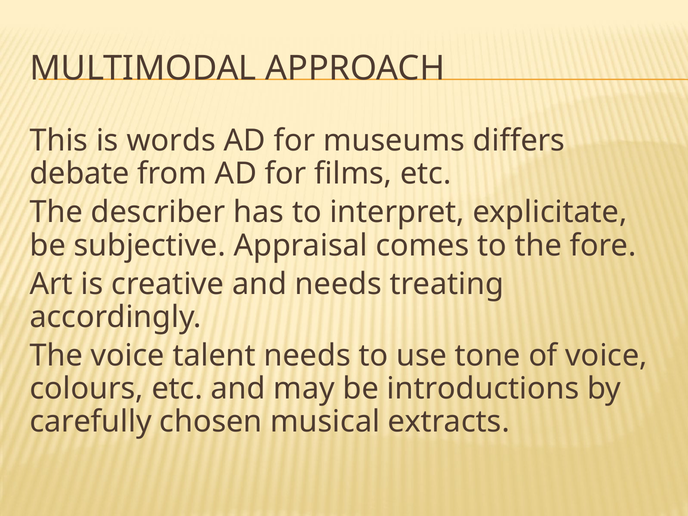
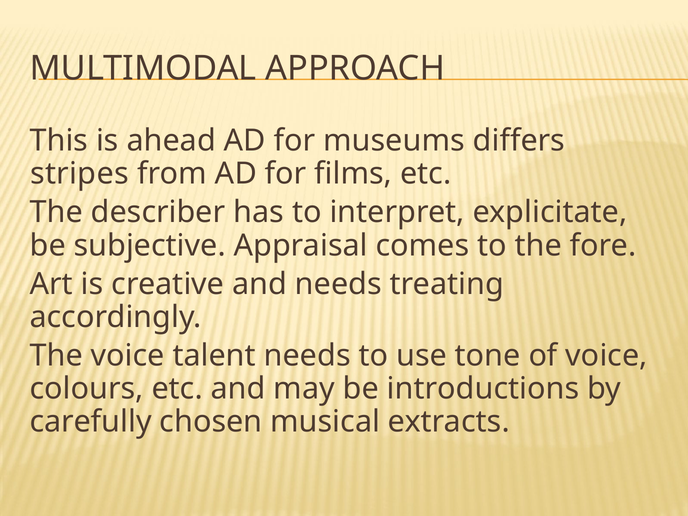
words: words -> ahead (171, 141)
debate: debate -> stripes (79, 174)
